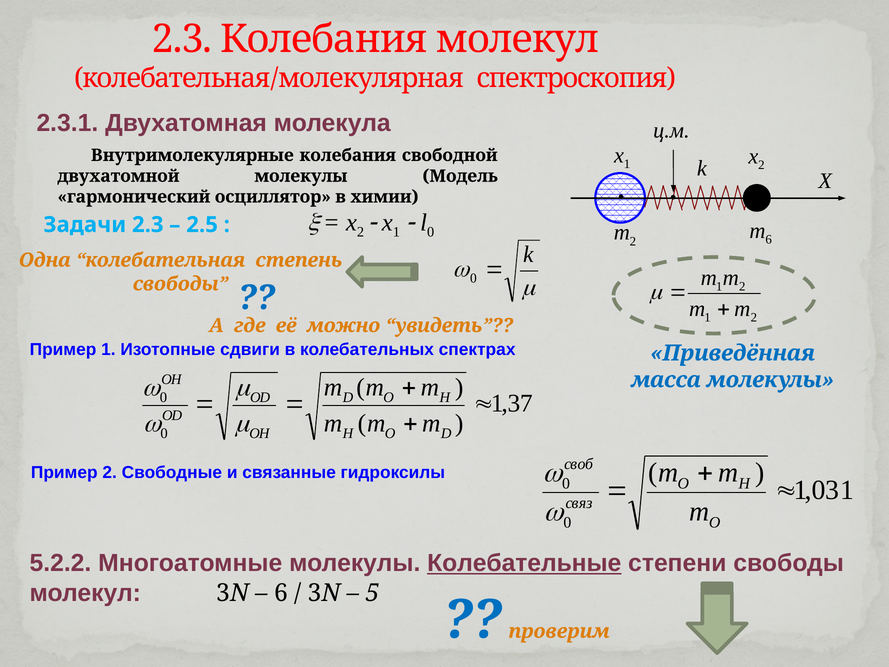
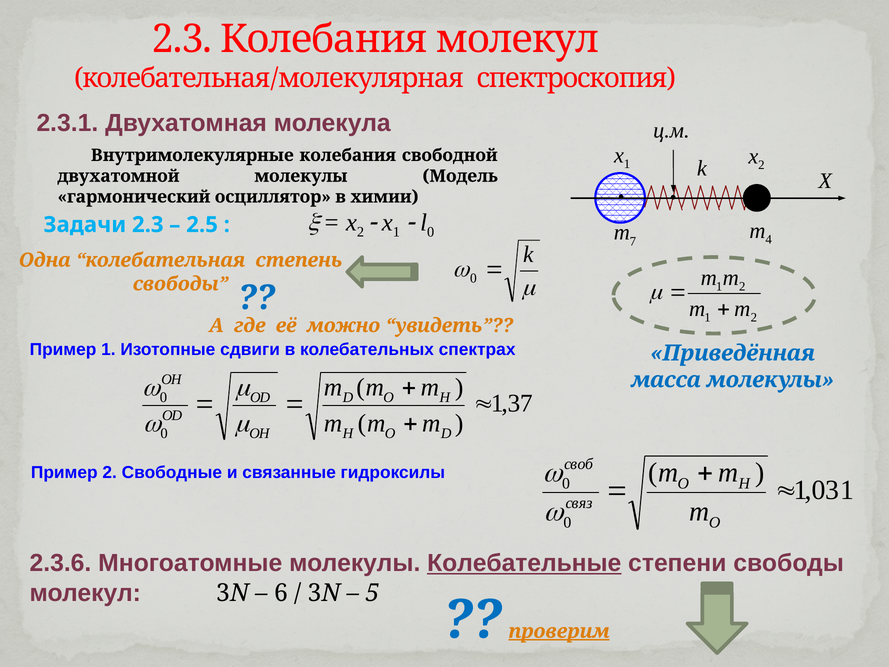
2: 2 -> 7 (633, 241)
6: 6 -> 4 (769, 239)
5.2.2: 5.2.2 -> 2.3.6 (60, 563)
проверим underline: none -> present (559, 631)
